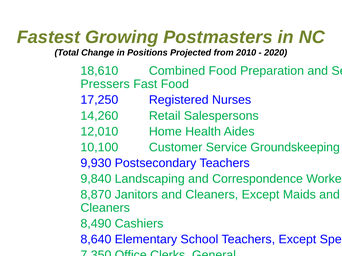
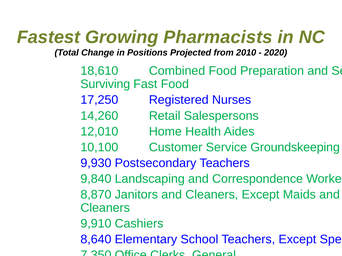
Growing Postmasters: Postmasters -> Pharmacists (218, 37)
Pressers: Pressers -> Surviving (105, 84)
8,490: 8,490 -> 9,910 (96, 224)
